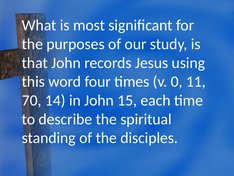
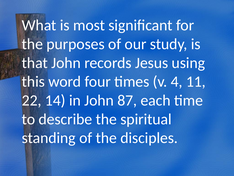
0: 0 -> 4 (177, 81)
70: 70 -> 22 (32, 100)
15: 15 -> 87 (127, 100)
